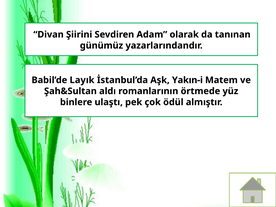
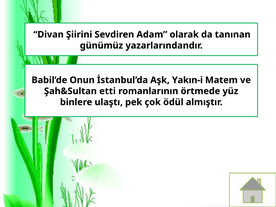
Layık: Layık -> Onun (82, 80)
aldı: aldı -> etti (108, 91)
